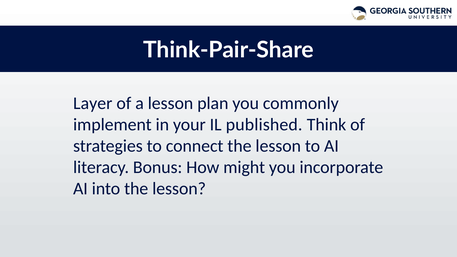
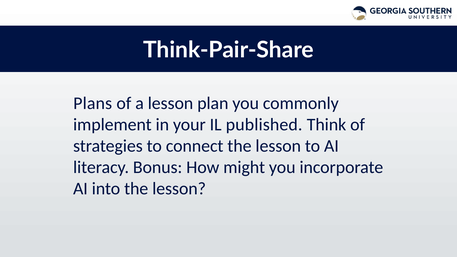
Layer: Layer -> Plans (93, 103)
